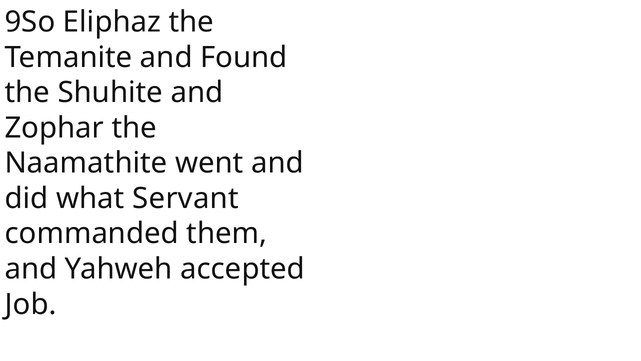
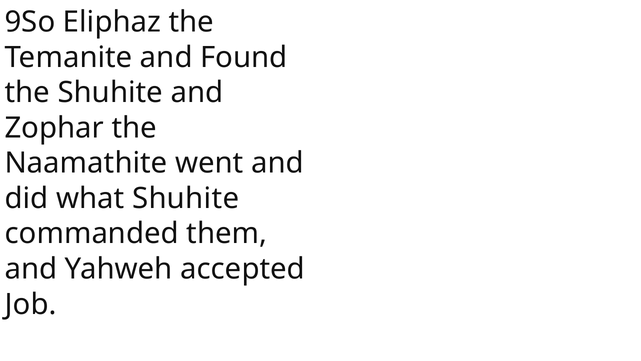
what Servant: Servant -> Shuhite (186, 198)
